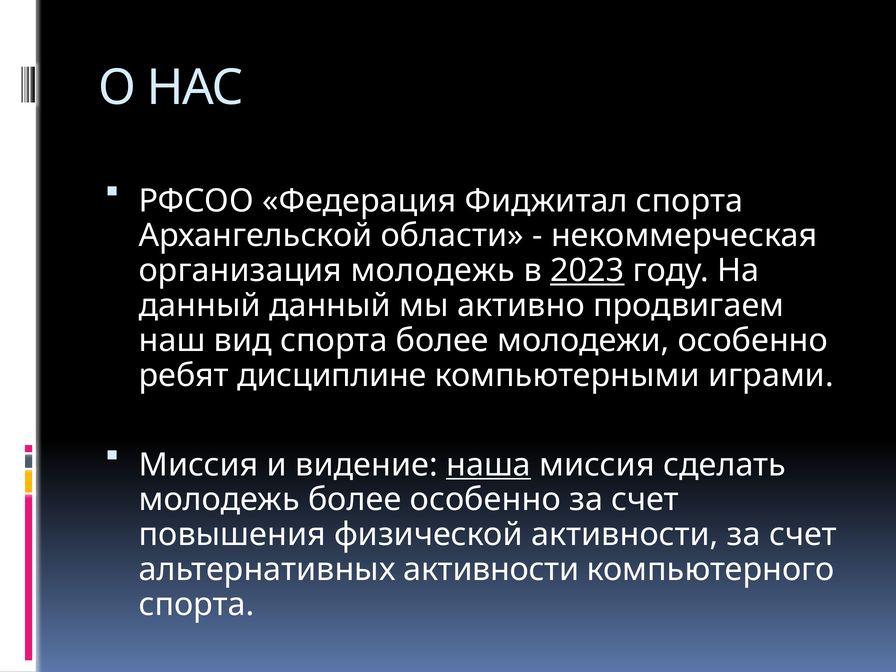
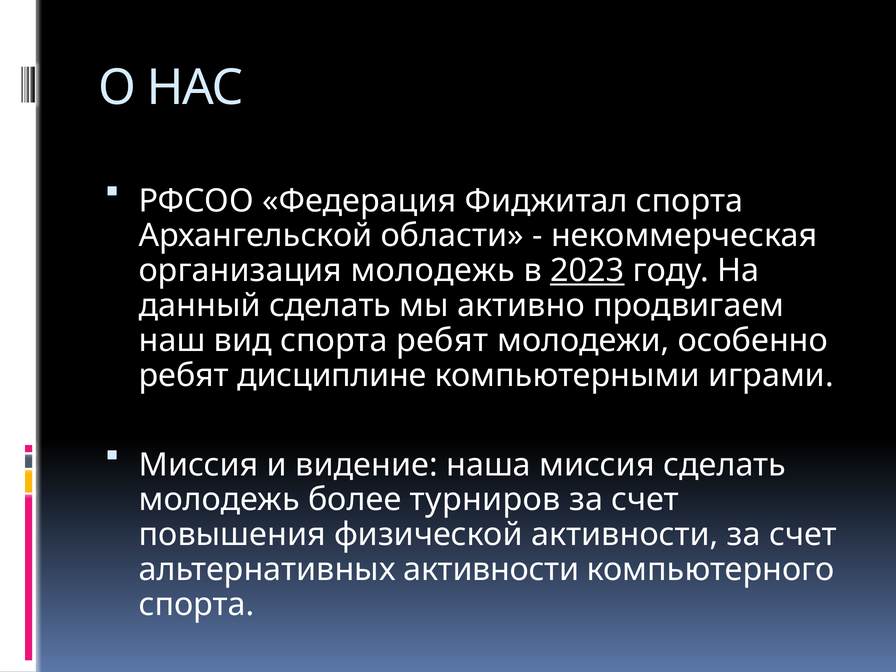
данный данный: данный -> сделать (330, 306)
спорта более: более -> ребят (442, 341)
наша underline: present -> none (489, 465)
более особенно: особенно -> турниров (485, 500)
